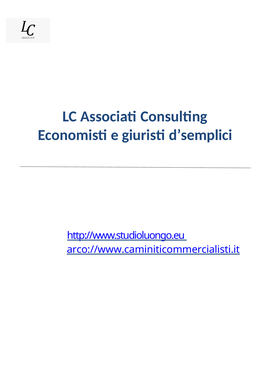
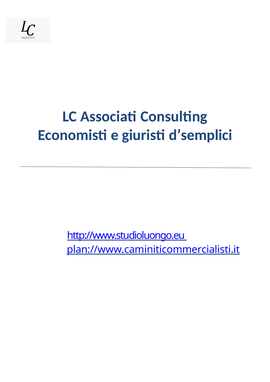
arco://www.caminiticommercialisti.it: arco://www.caminiticommercialisti.it -> plan://www.caminiticommercialisti.it (153, 249)
